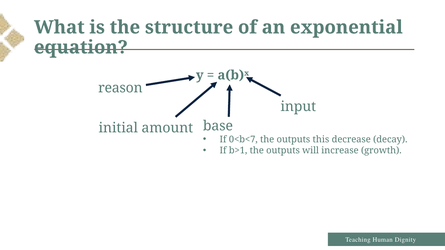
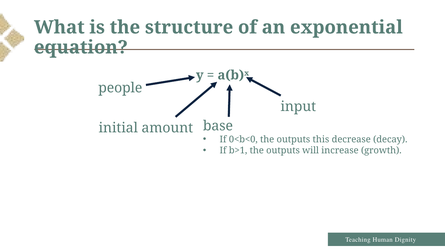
reason: reason -> people (120, 88)
0<b<7: 0<b<7 -> 0<b<0 (243, 140)
